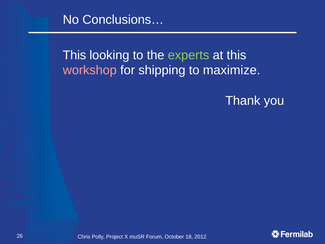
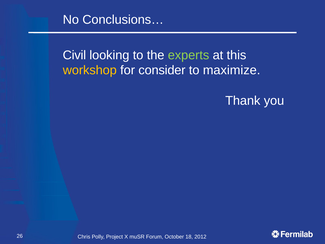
This: This -> Civil (74, 55)
workshop colour: pink -> yellow (90, 70)
shipping: shipping -> consider (162, 70)
